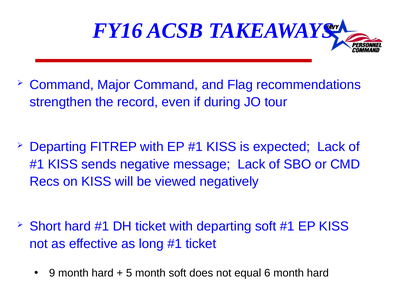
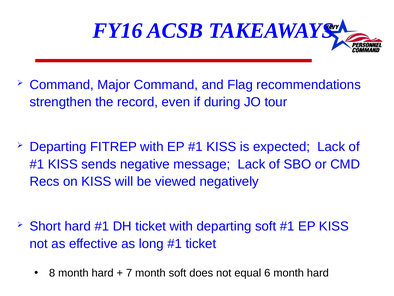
9: 9 -> 8 (52, 273)
5: 5 -> 7 (129, 273)
